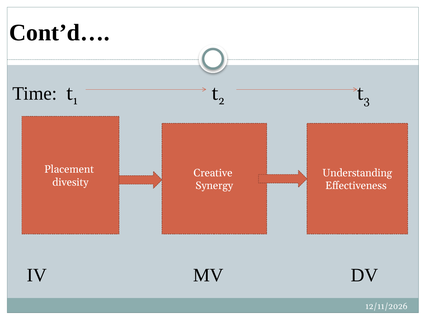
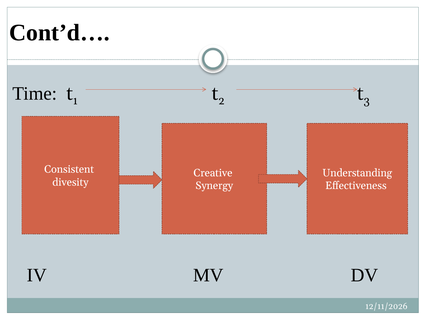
Placement: Placement -> Consistent (69, 169)
